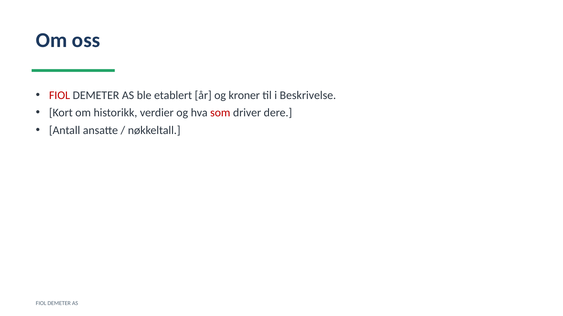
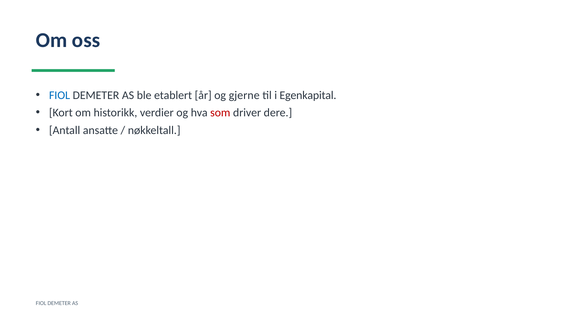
FIOL colour: red -> blue (60, 95)
kroner: kroner -> gjerne (244, 95)
Beskrivelse: Beskrivelse -> Egenkapital (308, 95)
